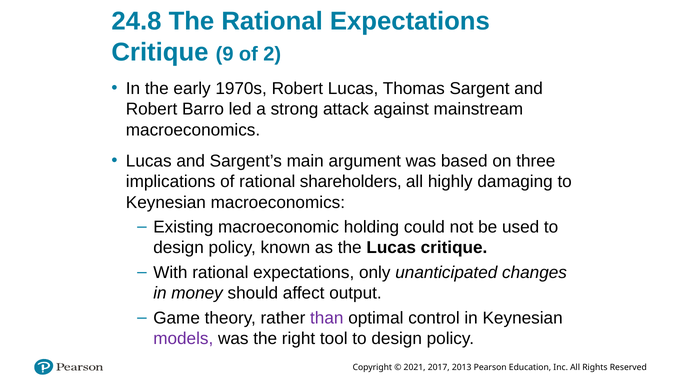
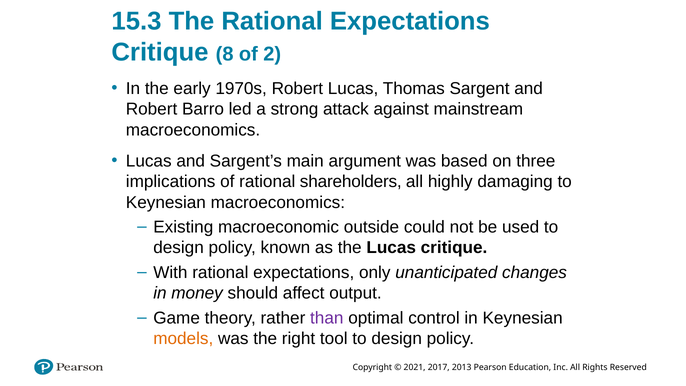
24.8: 24.8 -> 15.3 (136, 21)
9: 9 -> 8 (225, 54)
holding: holding -> outside (371, 227)
models colour: purple -> orange (183, 339)
